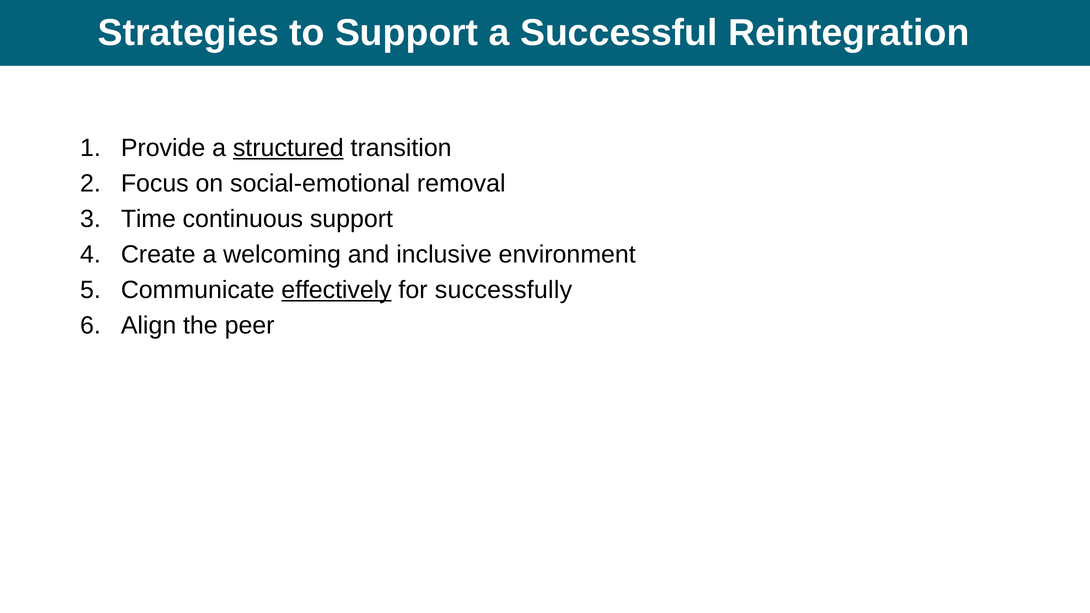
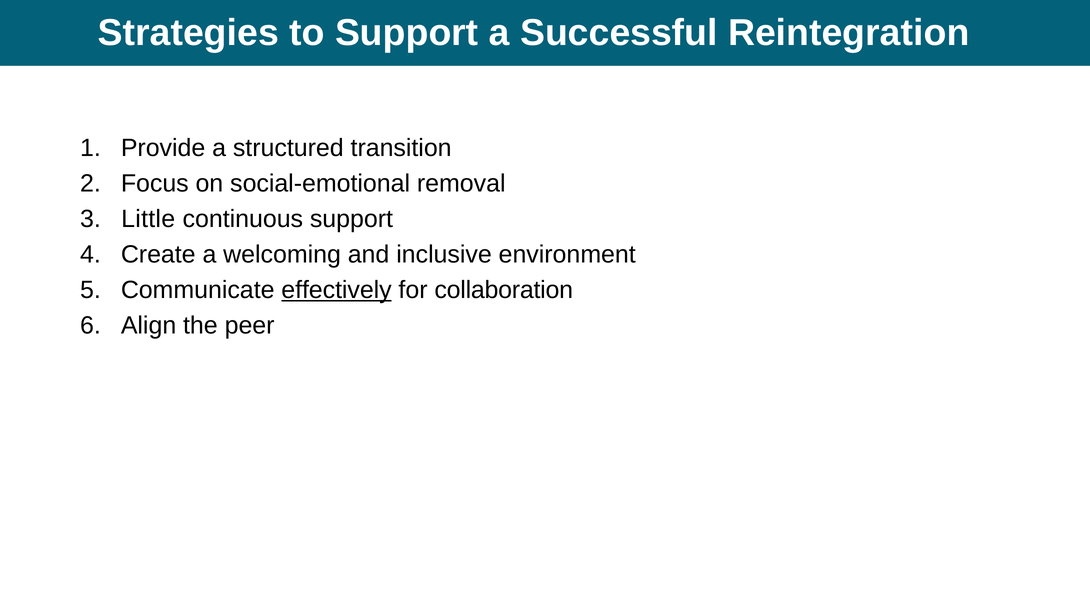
structured underline: present -> none (288, 148)
Time: Time -> Little (148, 219)
successfully: successfully -> collaboration (504, 290)
